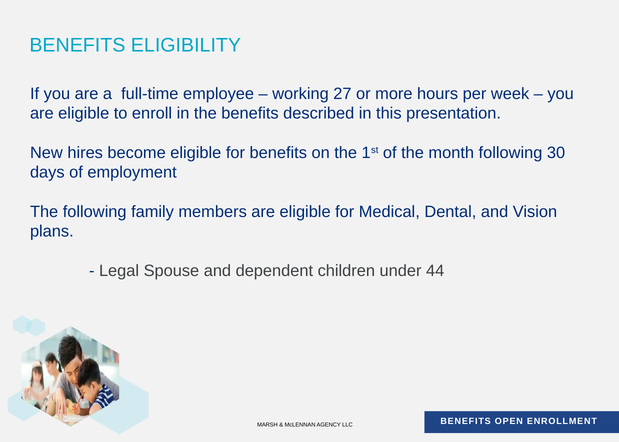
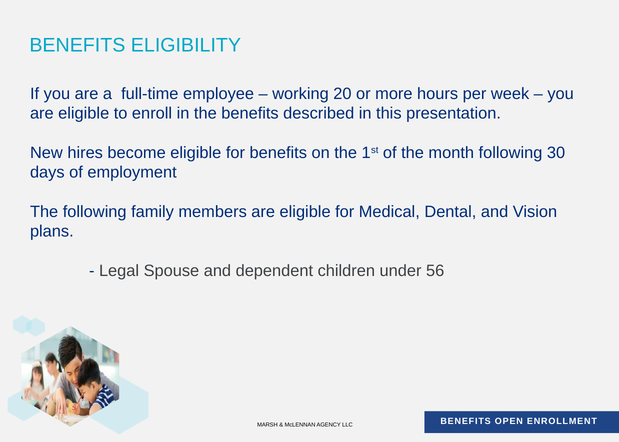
27: 27 -> 20 (342, 94)
44: 44 -> 56 (435, 271)
